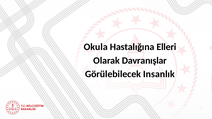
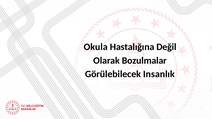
Elleri: Elleri -> Değil (166, 47)
Davranışlar: Davranışlar -> Bozulmalar (144, 61)
